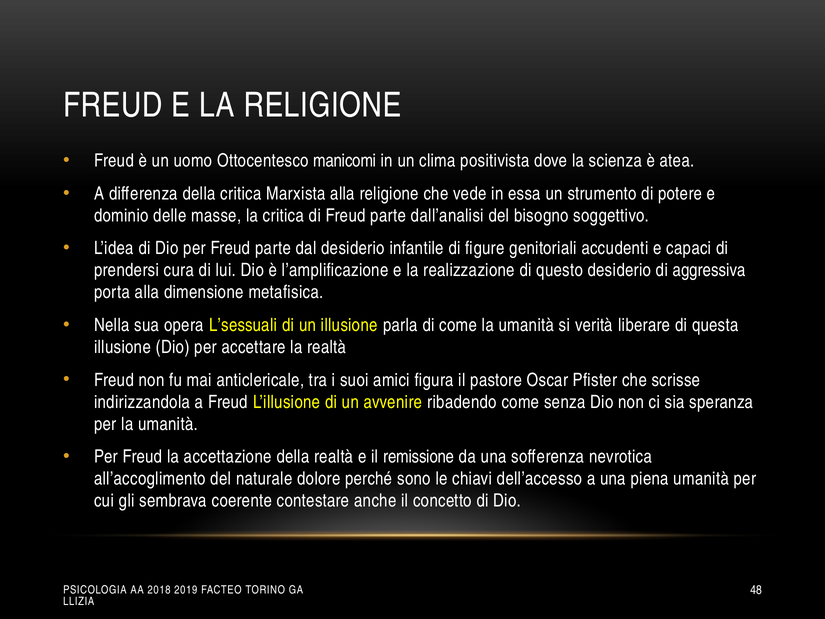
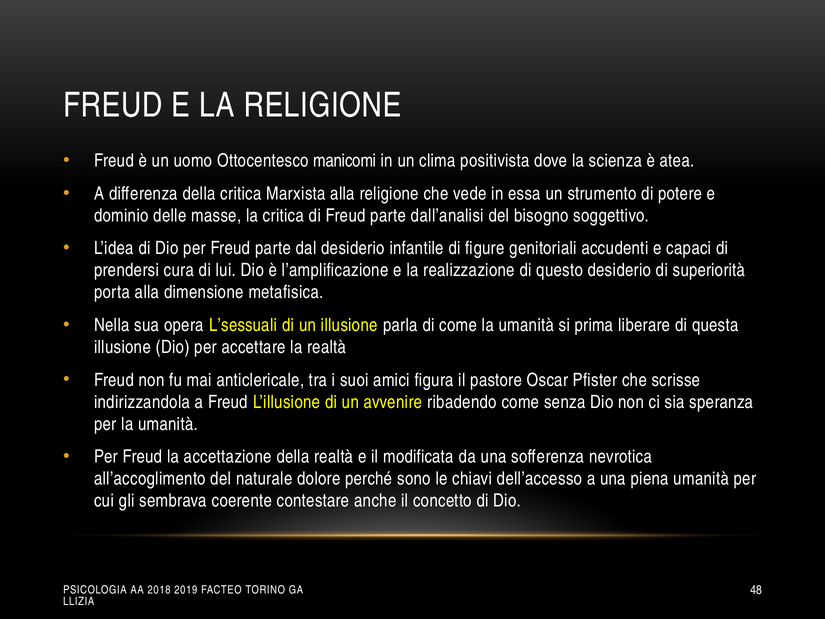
aggressiva: aggressiva -> superiorità (709, 270)
verità: verità -> prima (594, 325)
remissione: remissione -> modificata (419, 457)
